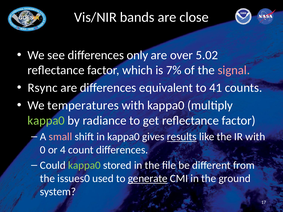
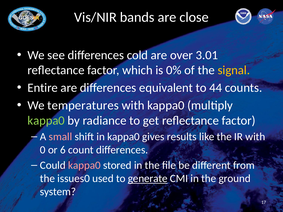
only: only -> cold (137, 55)
5.02: 5.02 -> 3.01 (207, 55)
7%: 7% -> 0% (174, 70)
signal colour: pink -> yellow (234, 70)
Rsync: Rsync -> Entire (43, 88)
41: 41 -> 44 (216, 88)
results underline: present -> none (182, 137)
4: 4 -> 6 (63, 150)
kappa0 colour: light green -> pink (84, 165)
